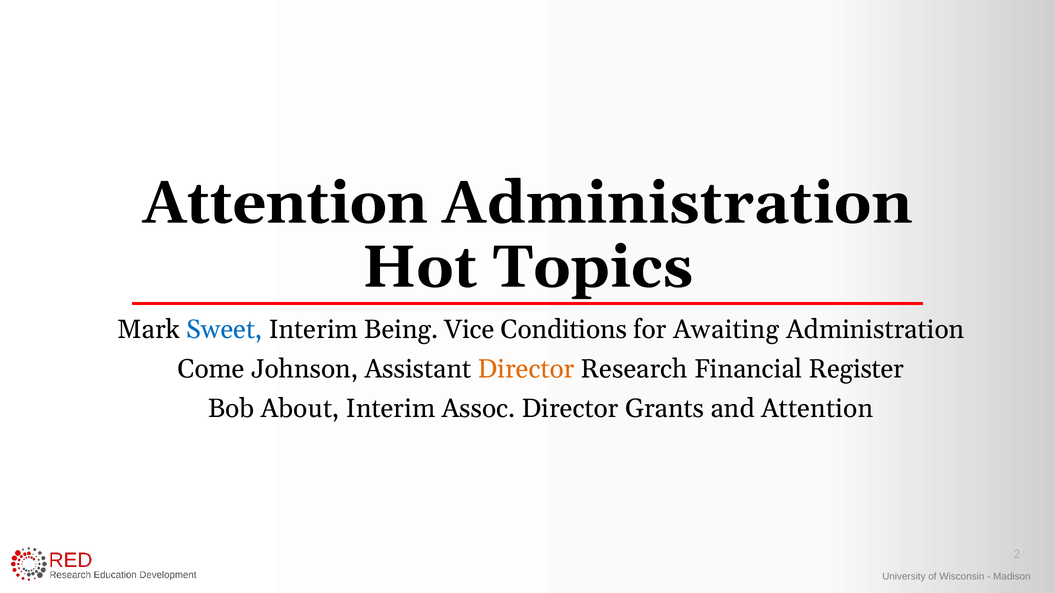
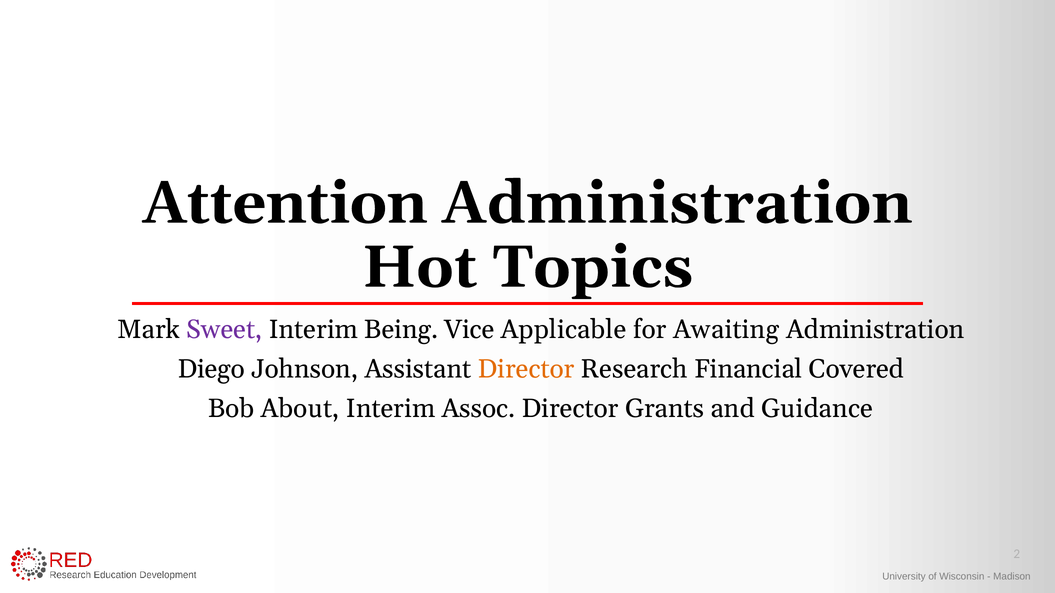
Sweet colour: blue -> purple (224, 330)
Conditions: Conditions -> Applicable (564, 330)
Come: Come -> Diego (211, 369)
Register: Register -> Covered (856, 369)
and Attention: Attention -> Guidance (817, 409)
